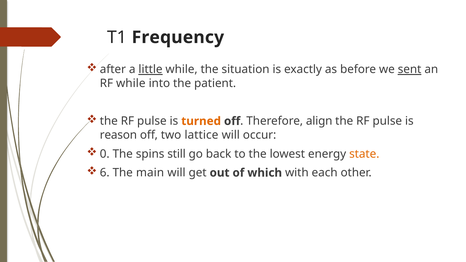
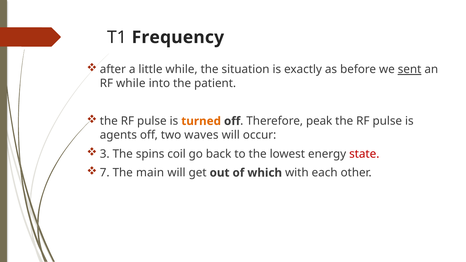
little underline: present -> none (151, 70)
align: align -> peak (319, 121)
reason: reason -> agents (118, 135)
lattice: lattice -> waves (201, 135)
0: 0 -> 3 (105, 154)
still: still -> coil (177, 154)
state colour: orange -> red (364, 154)
6: 6 -> 7 (105, 173)
